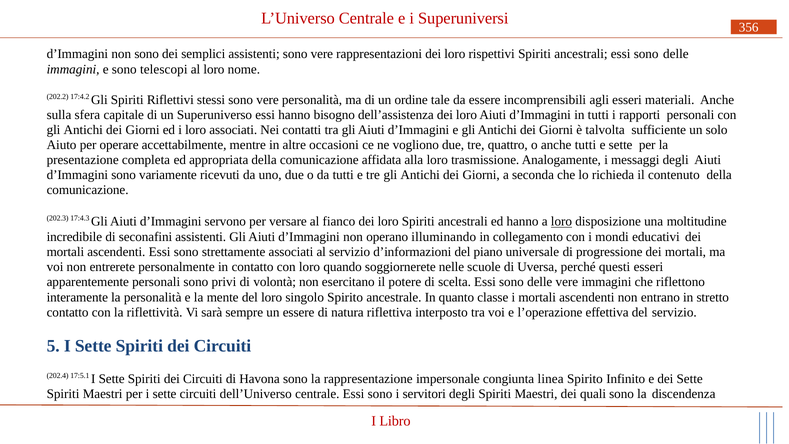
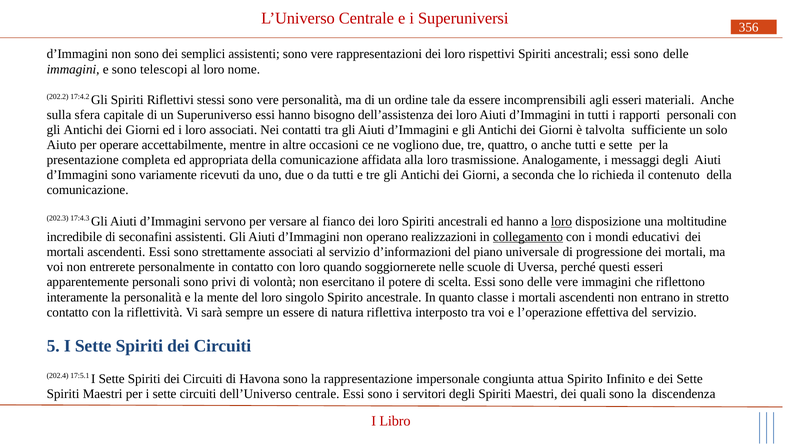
illuminando: illuminando -> realizzazioni (444, 237)
collegamento underline: none -> present (528, 237)
linea: linea -> attua (551, 379)
